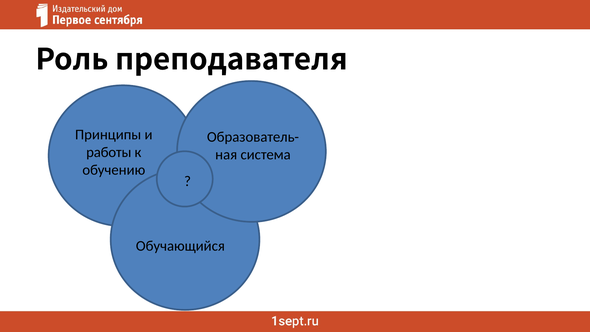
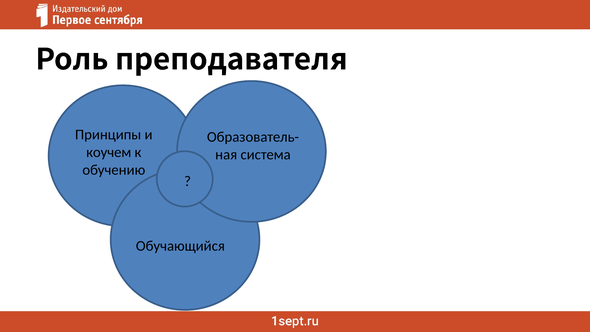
работы: работы -> коучем (109, 152)
